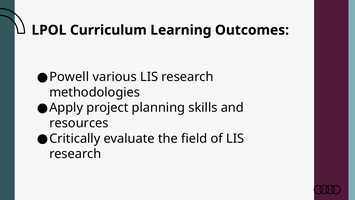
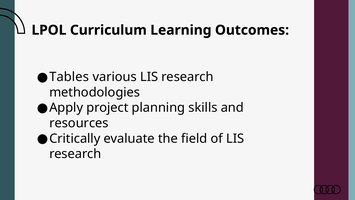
Powell: Powell -> Tables (69, 77)
